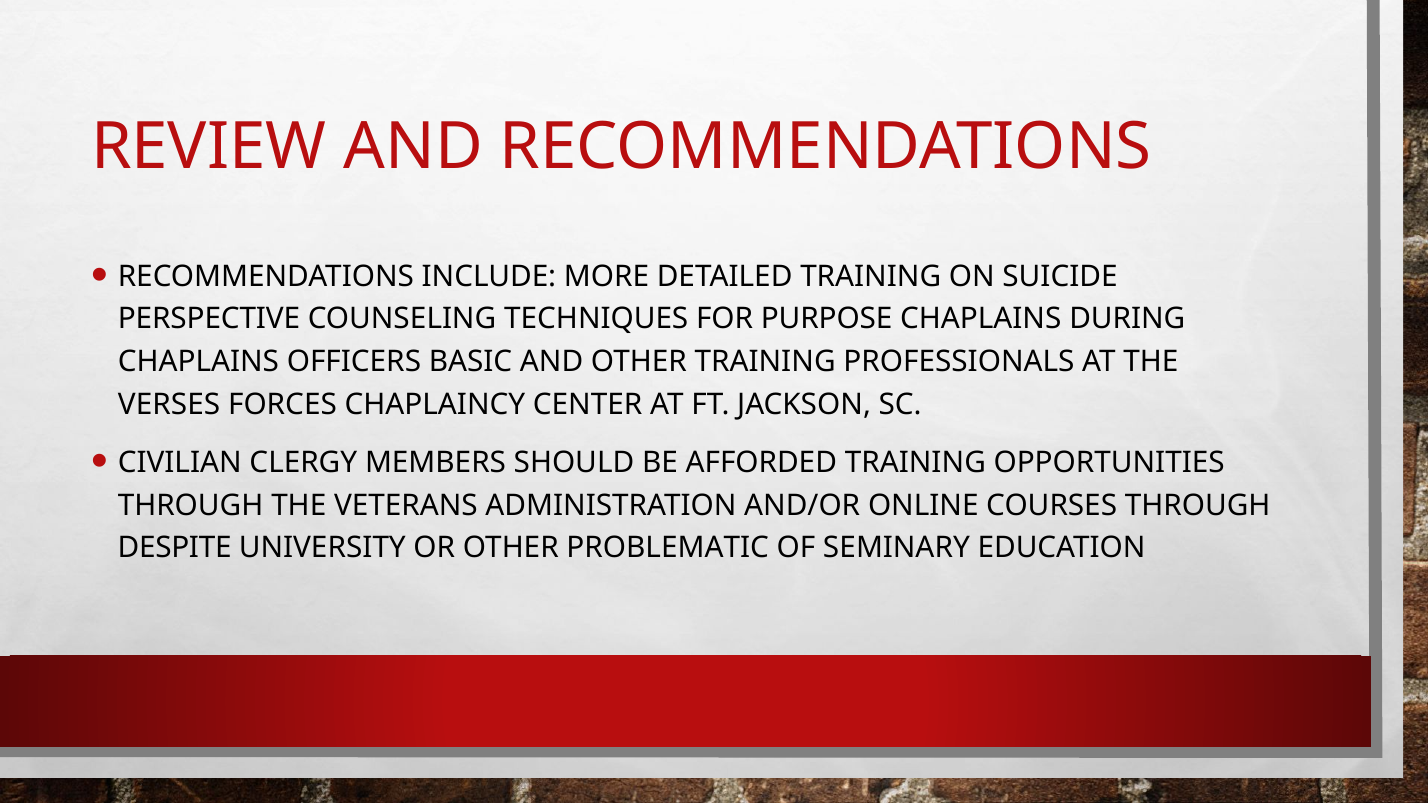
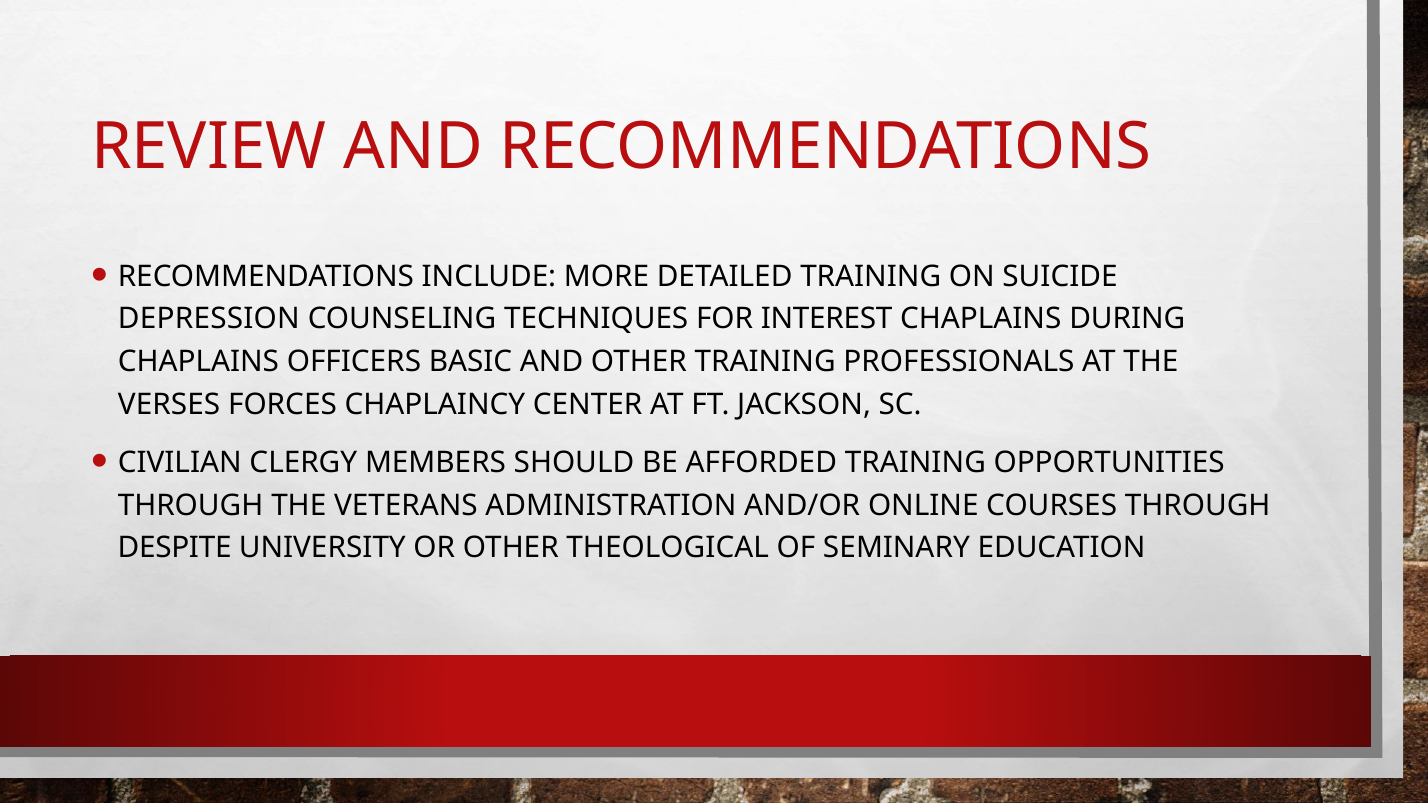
PERSPECTIVE: PERSPECTIVE -> DEPRESSION (209, 319)
PURPOSE: PURPOSE -> INTEREST (827, 319)
PROBLEMATIC: PROBLEMATIC -> THEOLOGICAL (668, 548)
